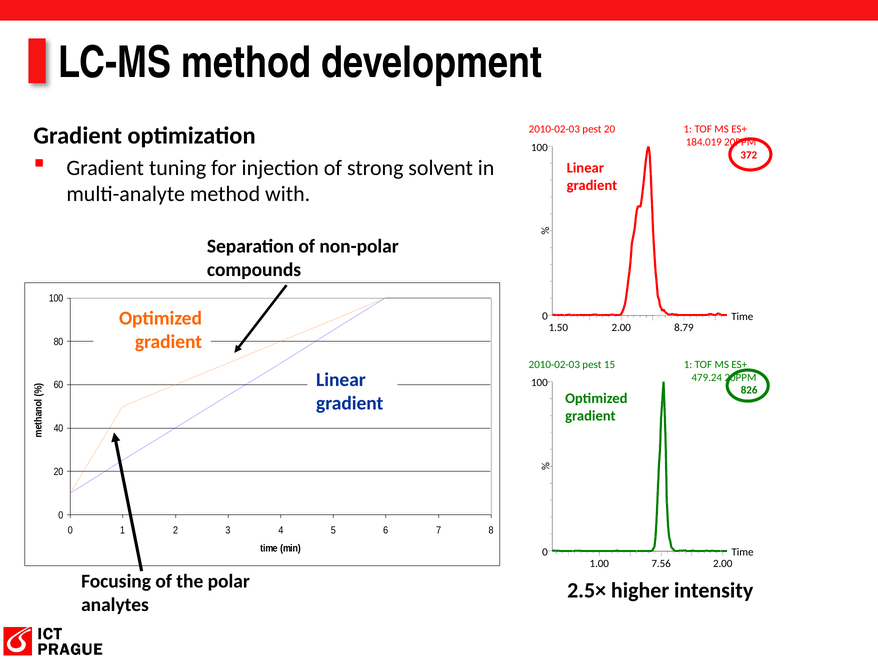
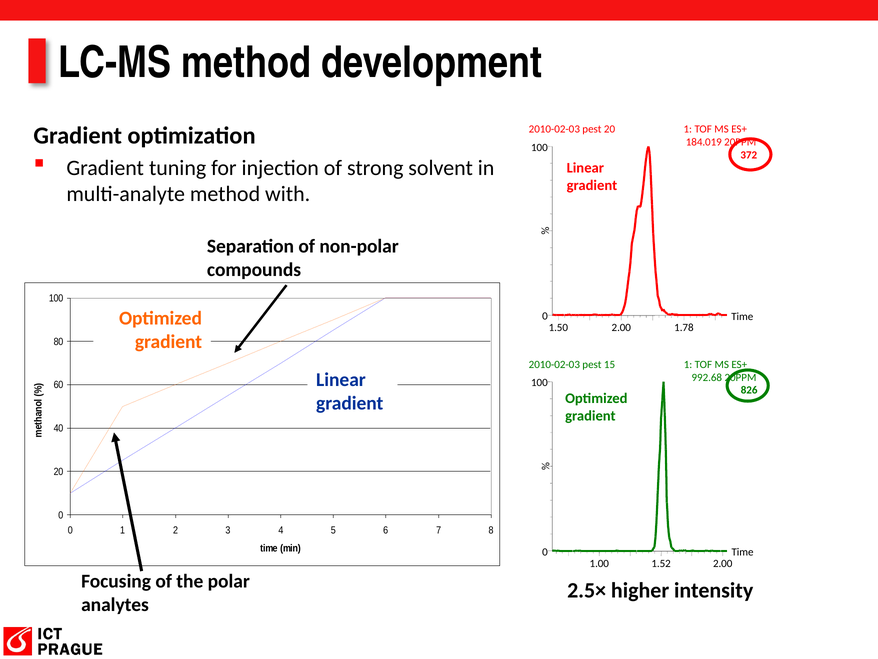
8.79: 8.79 -> 1.78 (684, 327)
479.24: 479.24 -> 992.68 (707, 377)
7.56: 7.56 -> 1.52 (661, 563)
